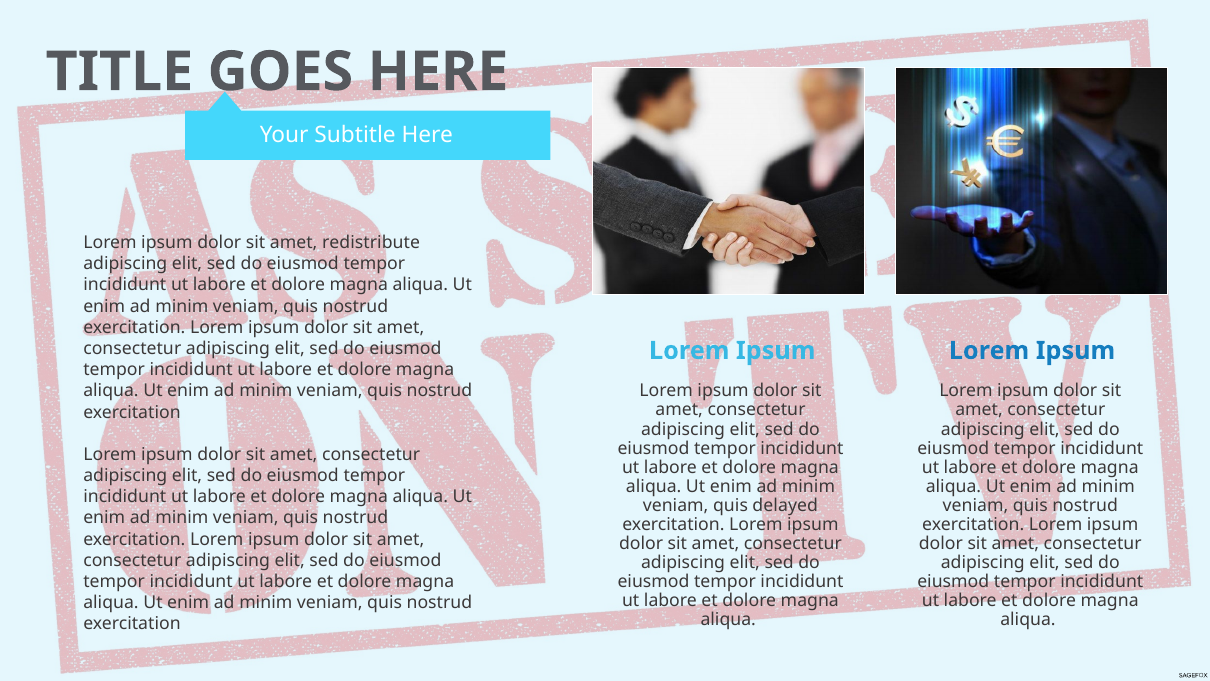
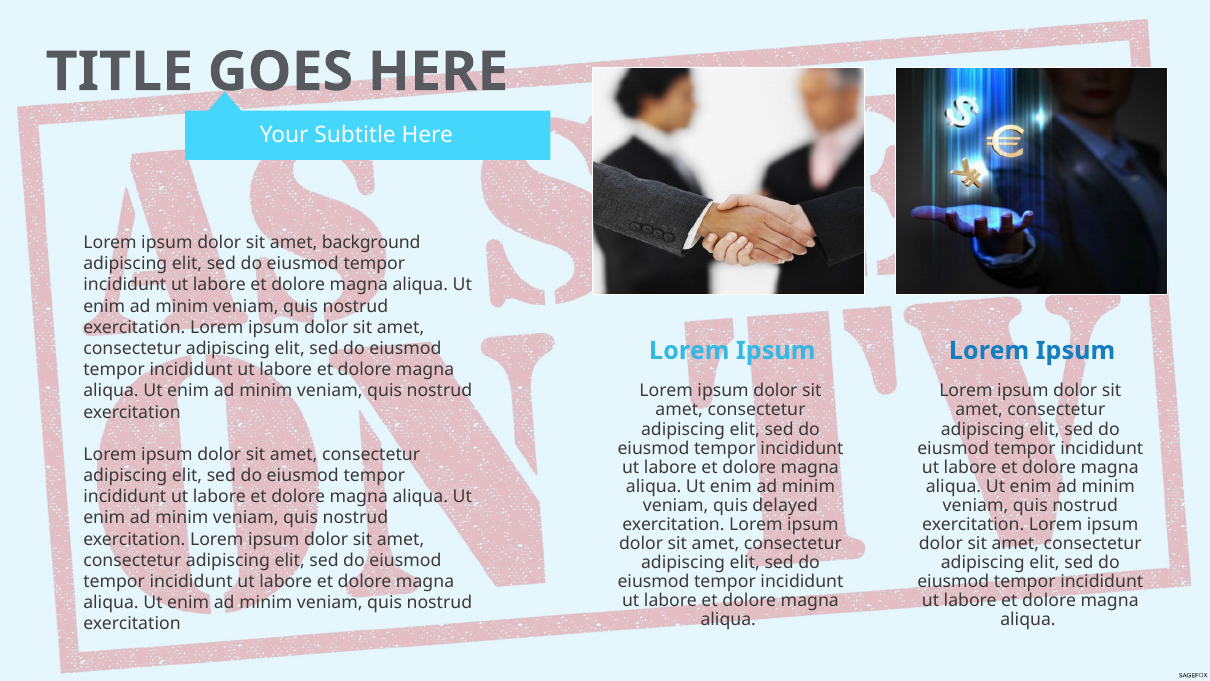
redistribute: redistribute -> background (371, 242)
